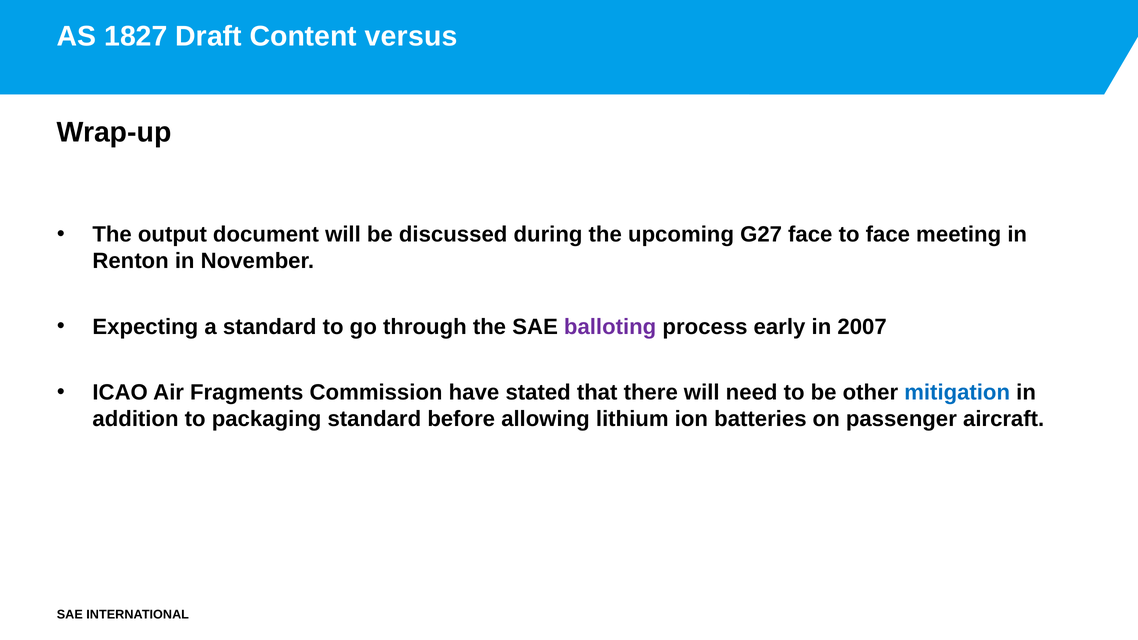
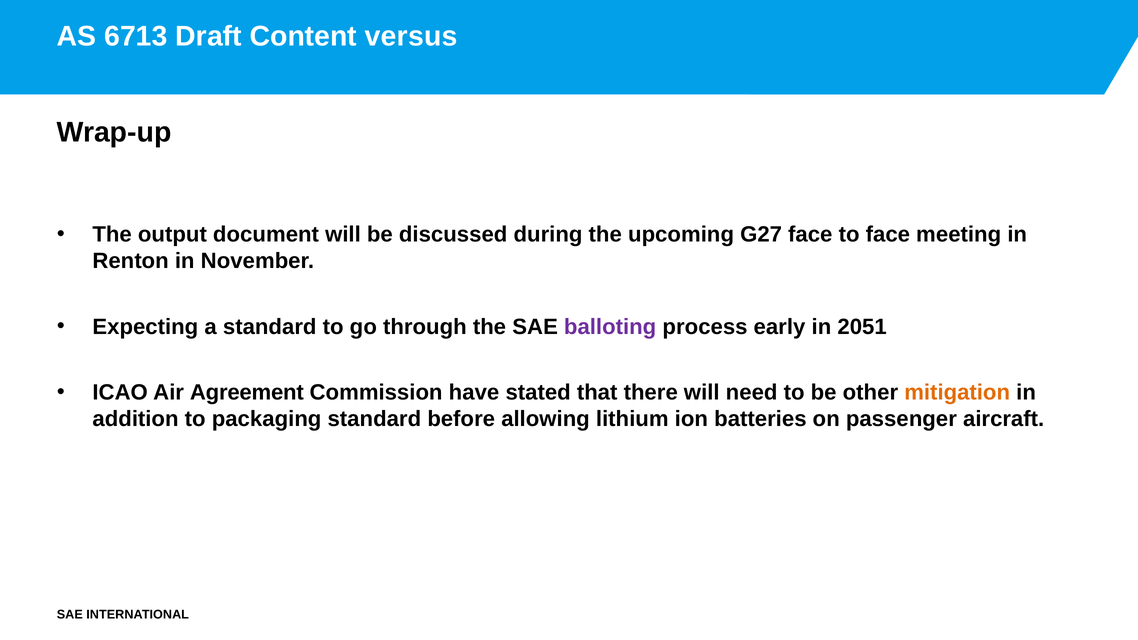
1827: 1827 -> 6713 (136, 36)
2007: 2007 -> 2051 (862, 327)
Fragments: Fragments -> Agreement (247, 393)
mitigation colour: blue -> orange (957, 393)
